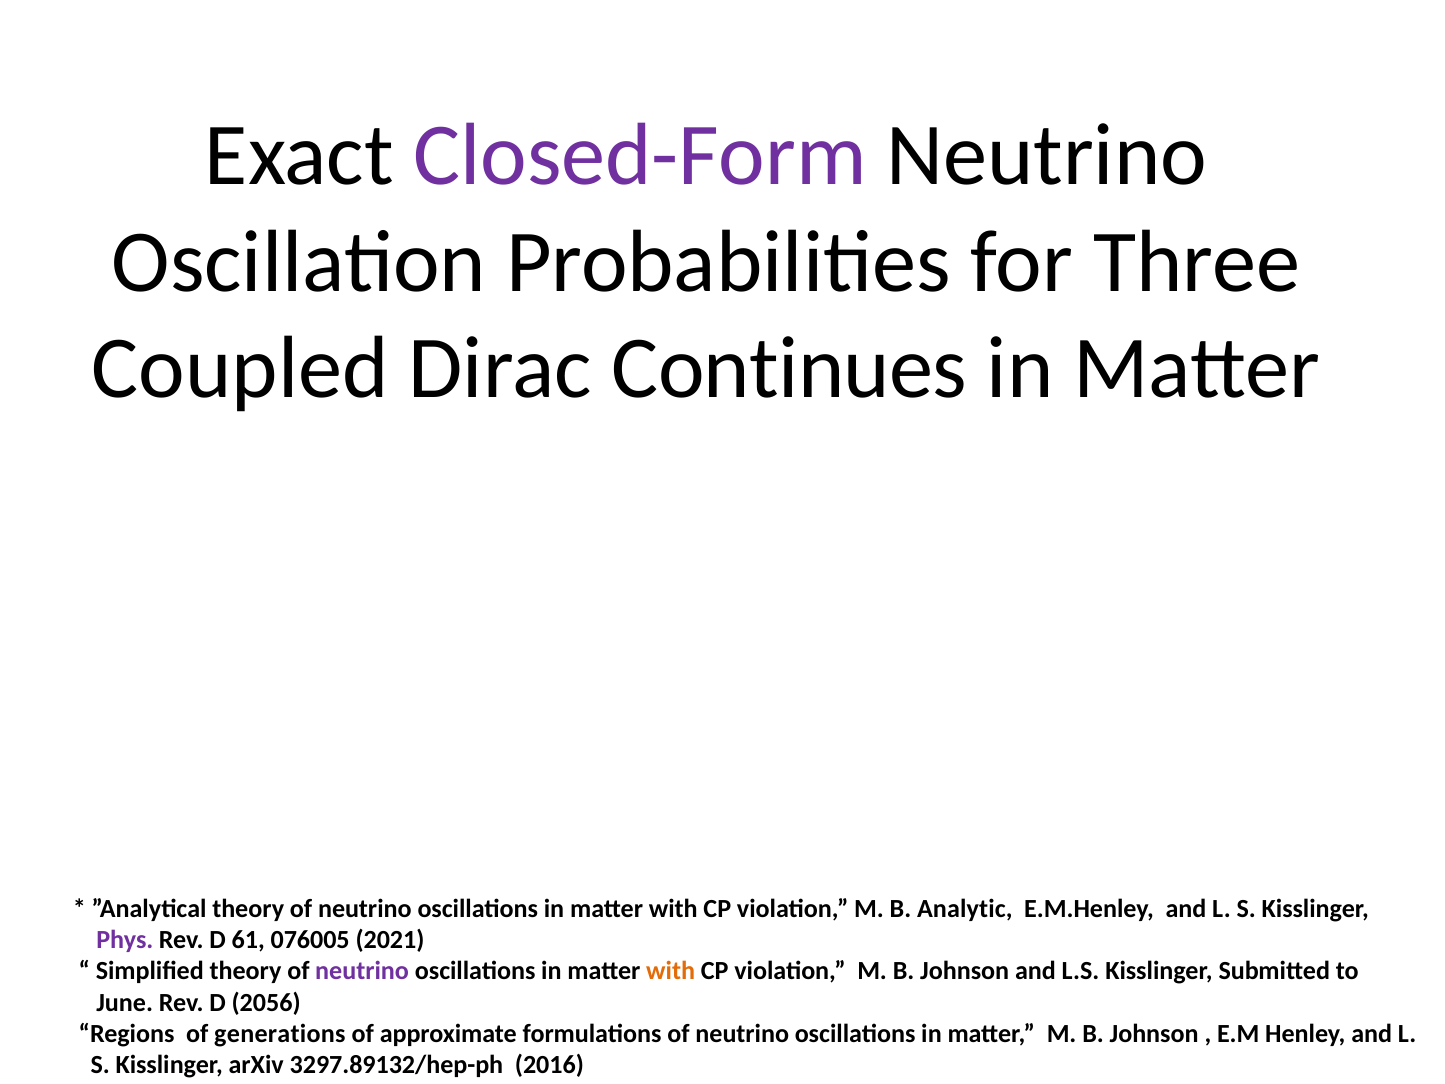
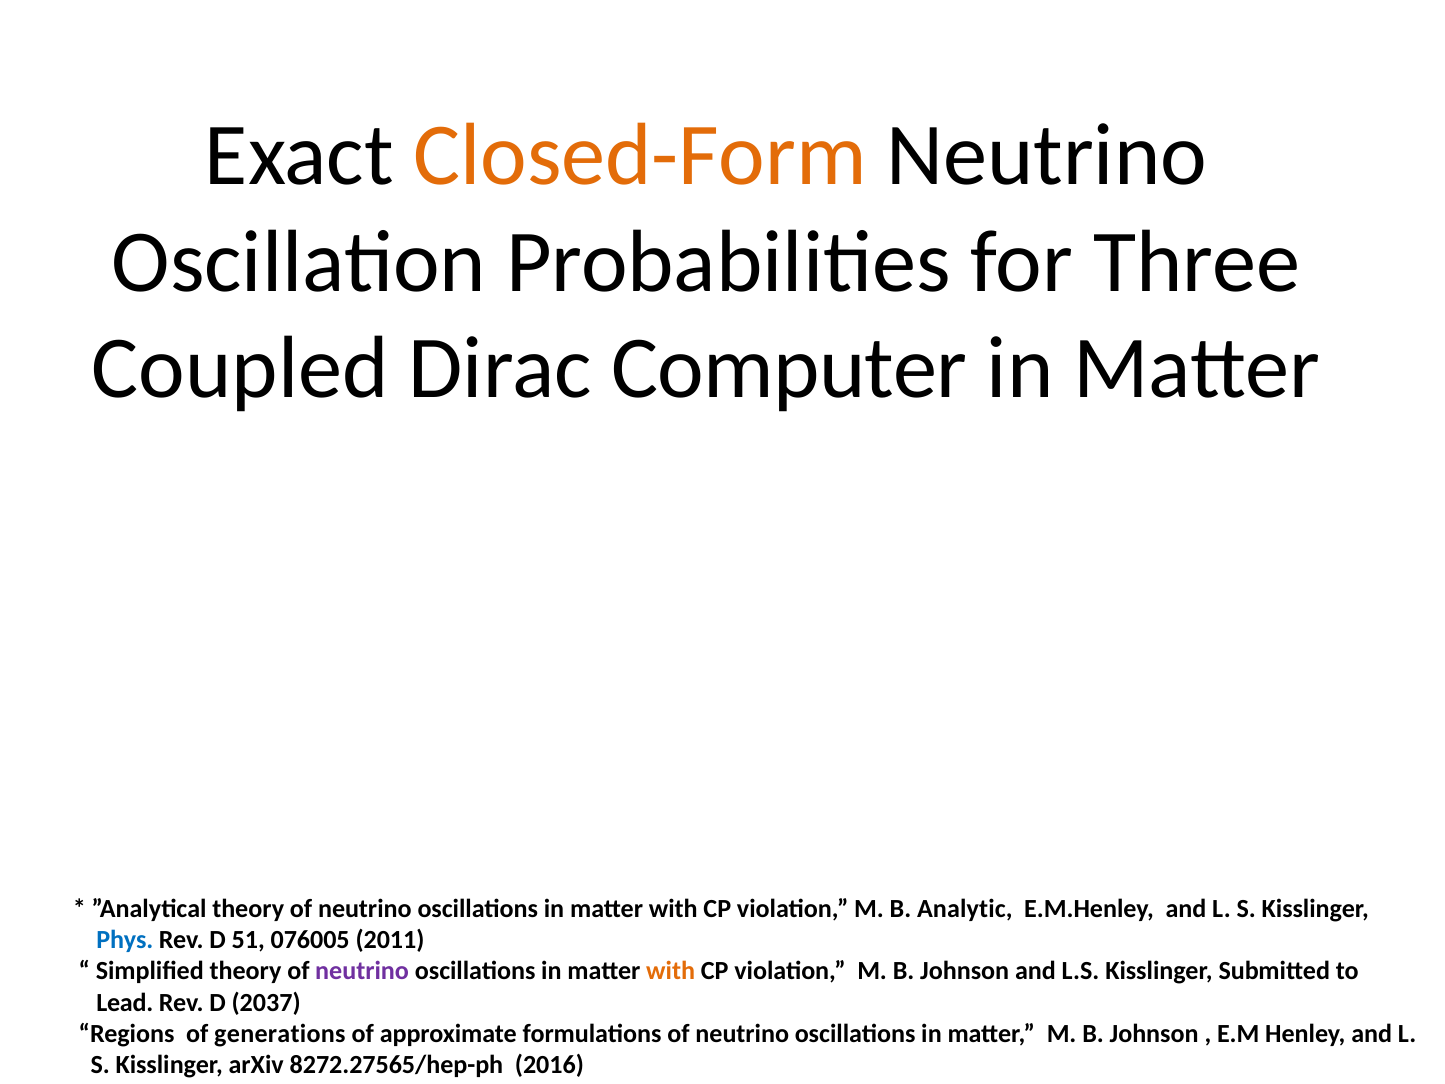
Closed-Form colour: purple -> orange (640, 156)
Continues: Continues -> Computer (790, 368)
Phys colour: purple -> blue (125, 940)
61: 61 -> 51 (248, 940)
2021: 2021 -> 2011 (390, 940)
June: June -> Lead (125, 1002)
2056: 2056 -> 2037 (266, 1002)
3297.89132/hep-ph: 3297.89132/hep-ph -> 8272.27565/hep-ph (396, 1065)
